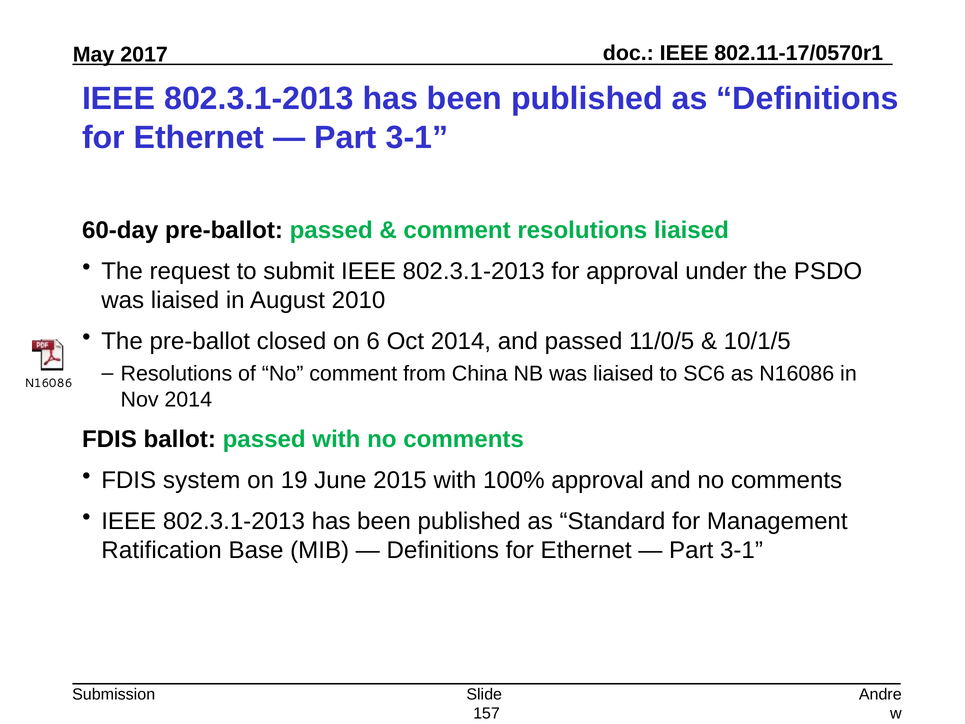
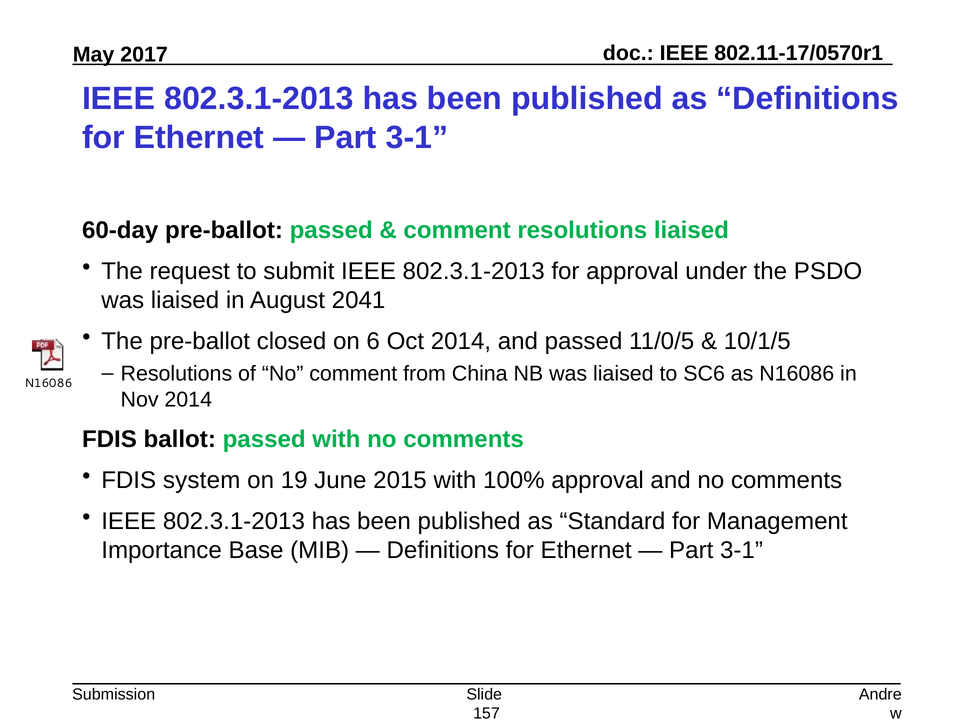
2010: 2010 -> 2041 (359, 300)
Ratification: Ratification -> Importance (162, 550)
